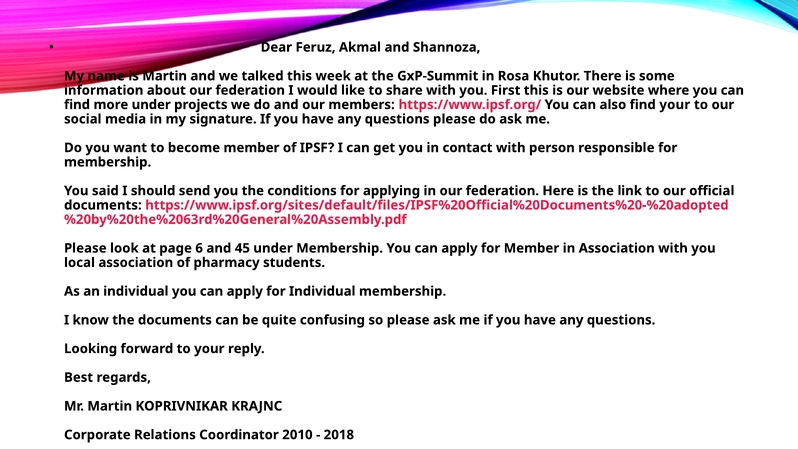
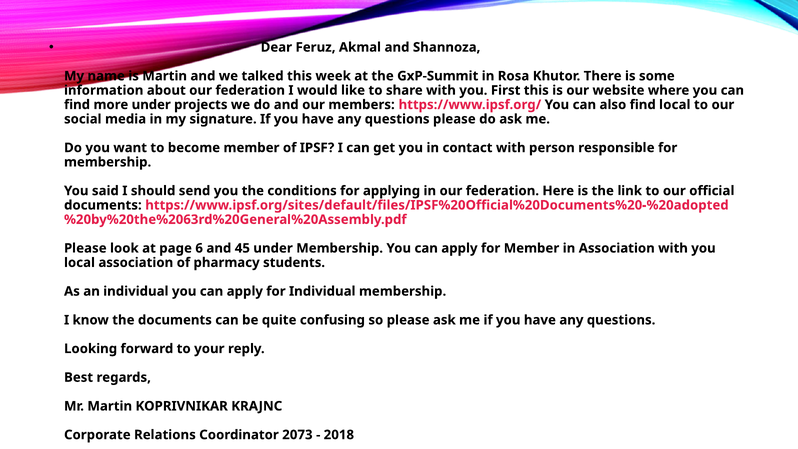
find your: your -> local (675, 105)
2010: 2010 -> 2073 (297, 435)
